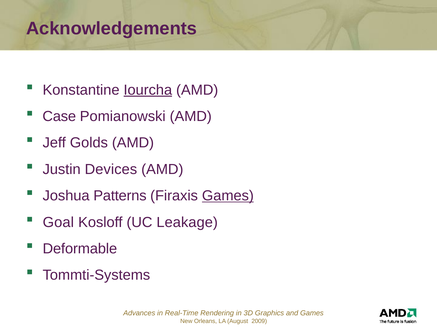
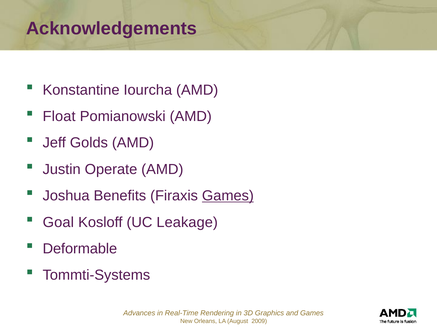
Iourcha underline: present -> none (148, 90)
Case: Case -> Float (59, 117)
Devices: Devices -> Operate (111, 170)
Patterns: Patterns -> Benefits (120, 196)
